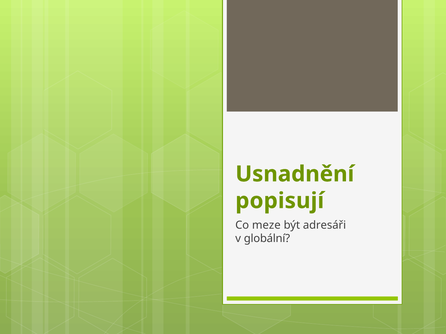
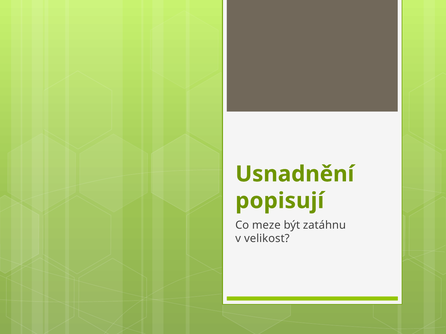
adresáři: adresáři -> zatáhnu (324, 225)
globální: globální -> velikost (267, 239)
